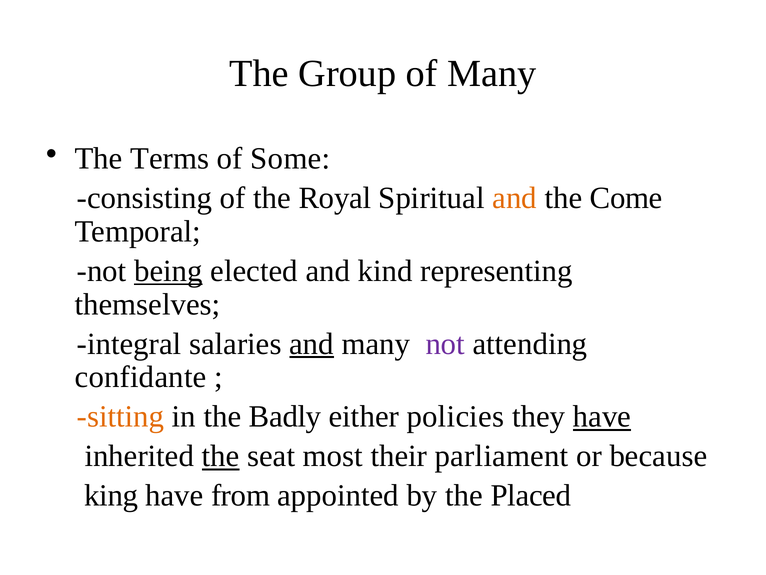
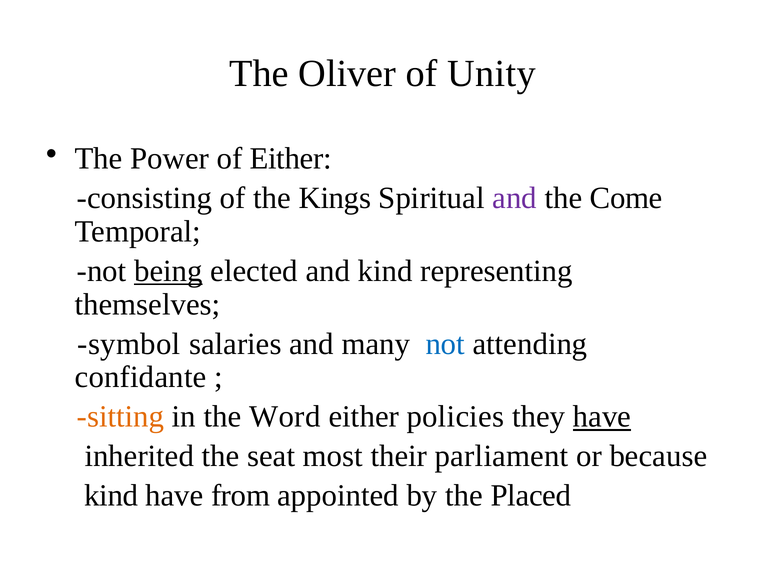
Group: Group -> Oliver (347, 74)
of Many: Many -> Unity (492, 74)
Terms: Terms -> Power (170, 159)
of Some: Some -> Either (291, 159)
Royal: Royal -> Kings (335, 198)
and colour: orange -> purple (515, 198)
integral: integral -> symbol (129, 344)
and underline: present -> none (312, 344)
not colour: purple -> blue (445, 344)
Badly: Badly -> Word (285, 416)
the underline: present -> none (221, 456)
king: king -> kind (111, 495)
